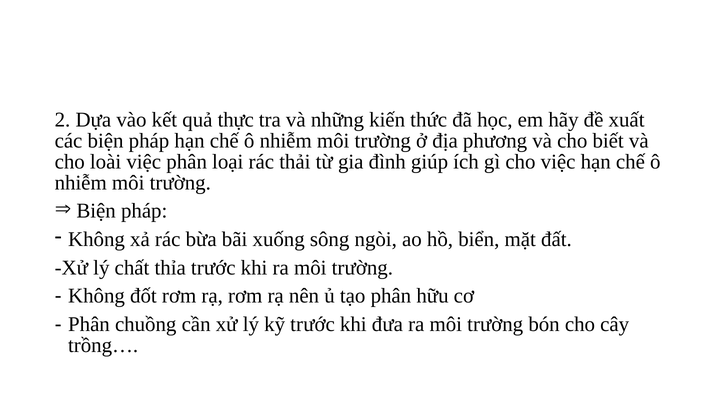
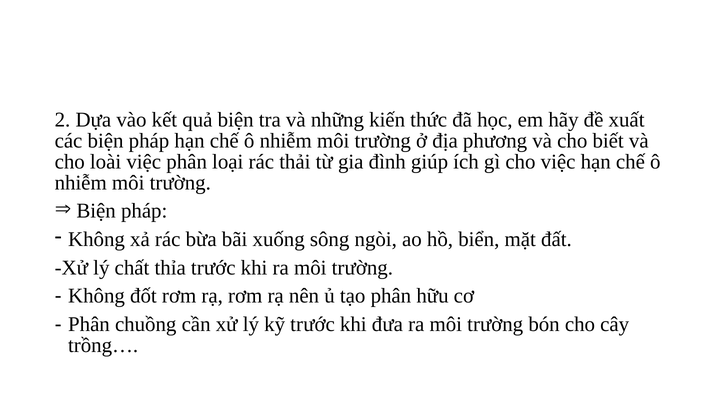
quả thực: thực -> biện (236, 120)
